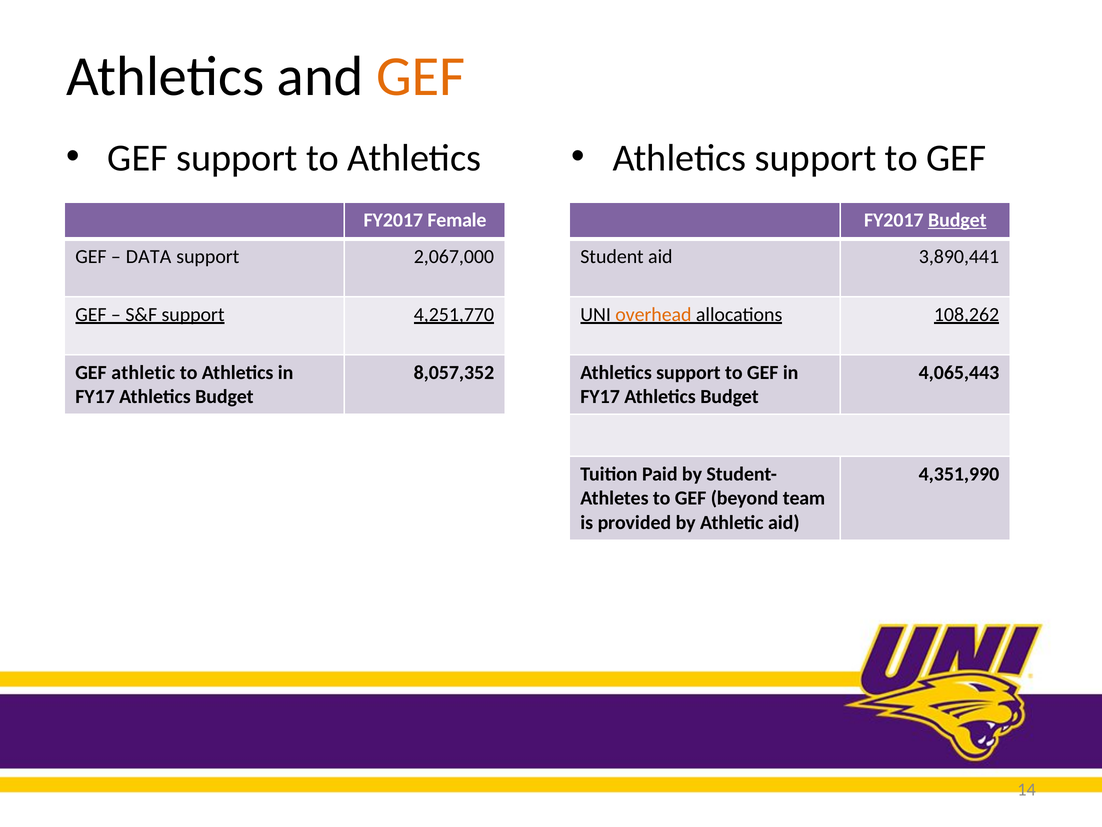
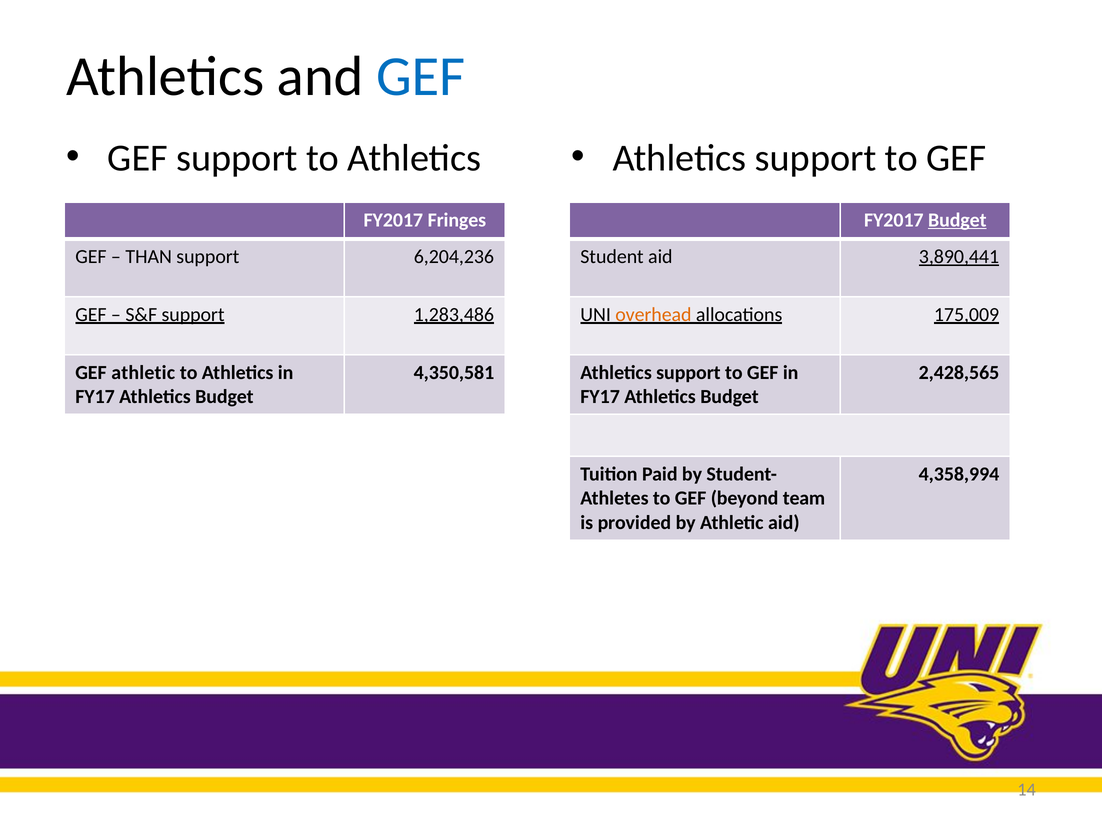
GEF colour: orange -> blue (421, 77)
Female: Female -> Fringes (457, 220)
DATA: DATA -> THAN (149, 257)
2,067,000: 2,067,000 -> 6,204,236 (454, 257)
3,890,441 underline: none -> present (959, 257)
4,251,770: 4,251,770 -> 1,283,486 (454, 314)
108,262: 108,262 -> 175,009 (967, 314)
8,057,352: 8,057,352 -> 4,350,581 (454, 372)
4,065,443: 4,065,443 -> 2,428,565 (959, 372)
4,351,990: 4,351,990 -> 4,358,994 (959, 474)
